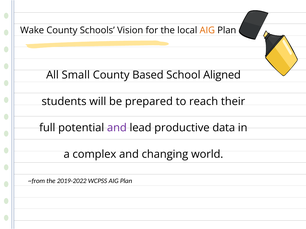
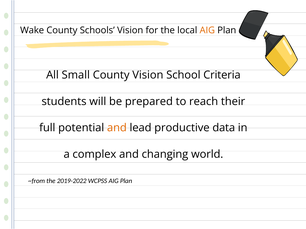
County Based: Based -> Vision (148, 75)
Aligned: Aligned -> Criteria (222, 75)
and colour: purple -> orange (117, 128)
